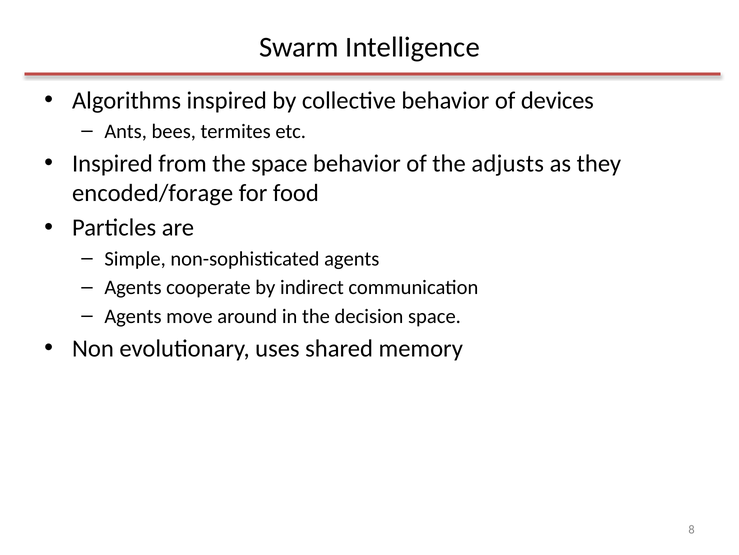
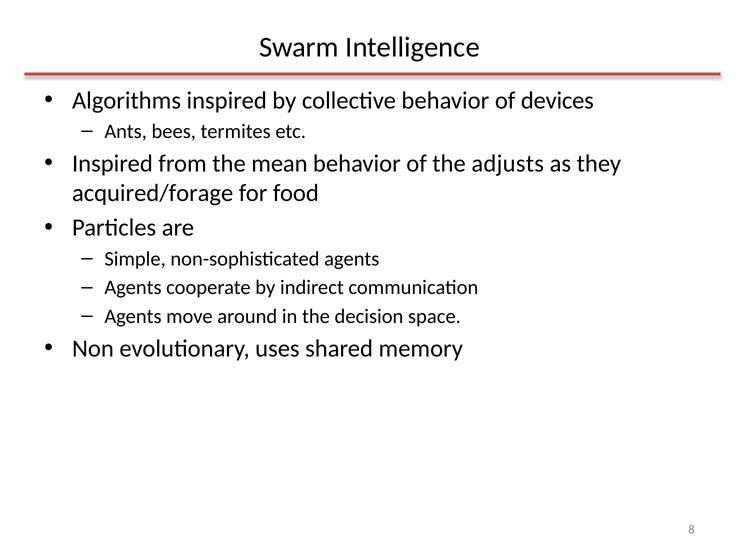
the space: space -> mean (279, 163)
encoded/forage: encoded/forage -> acquired/forage (153, 193)
